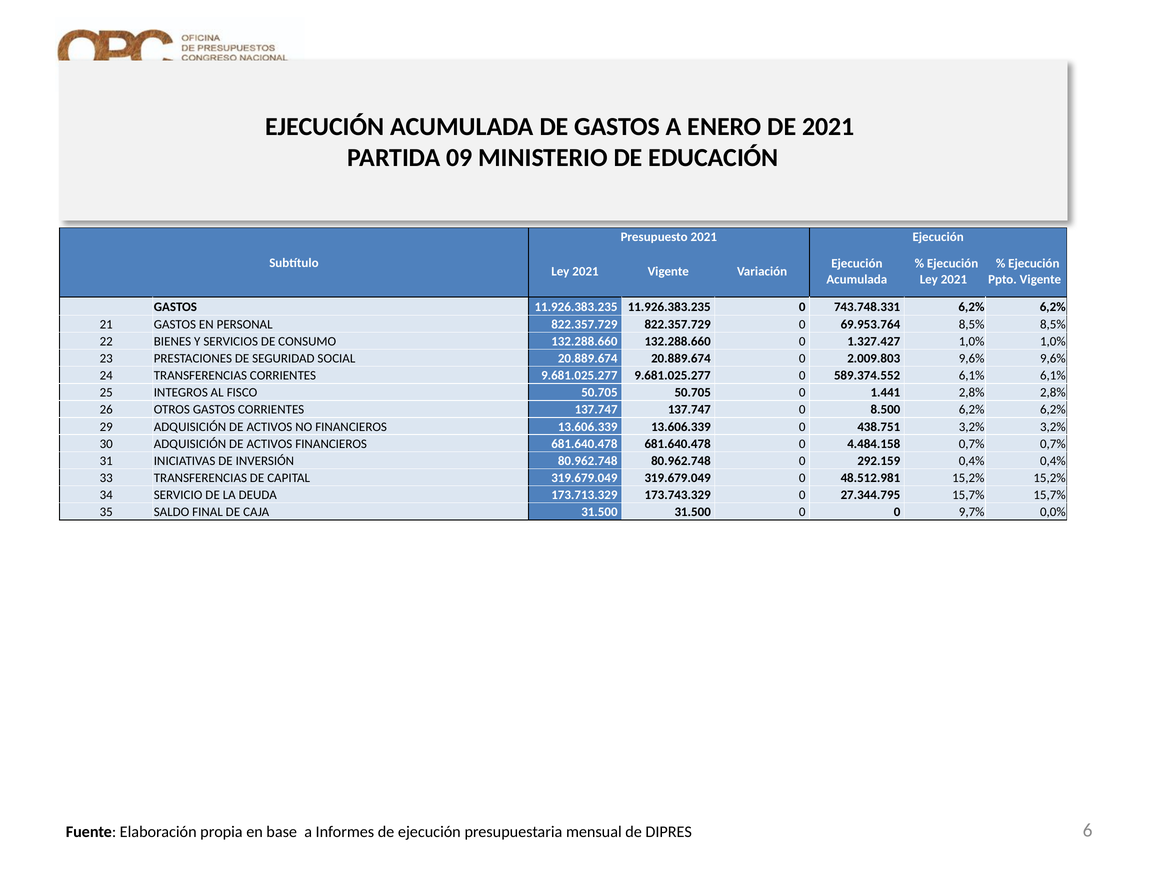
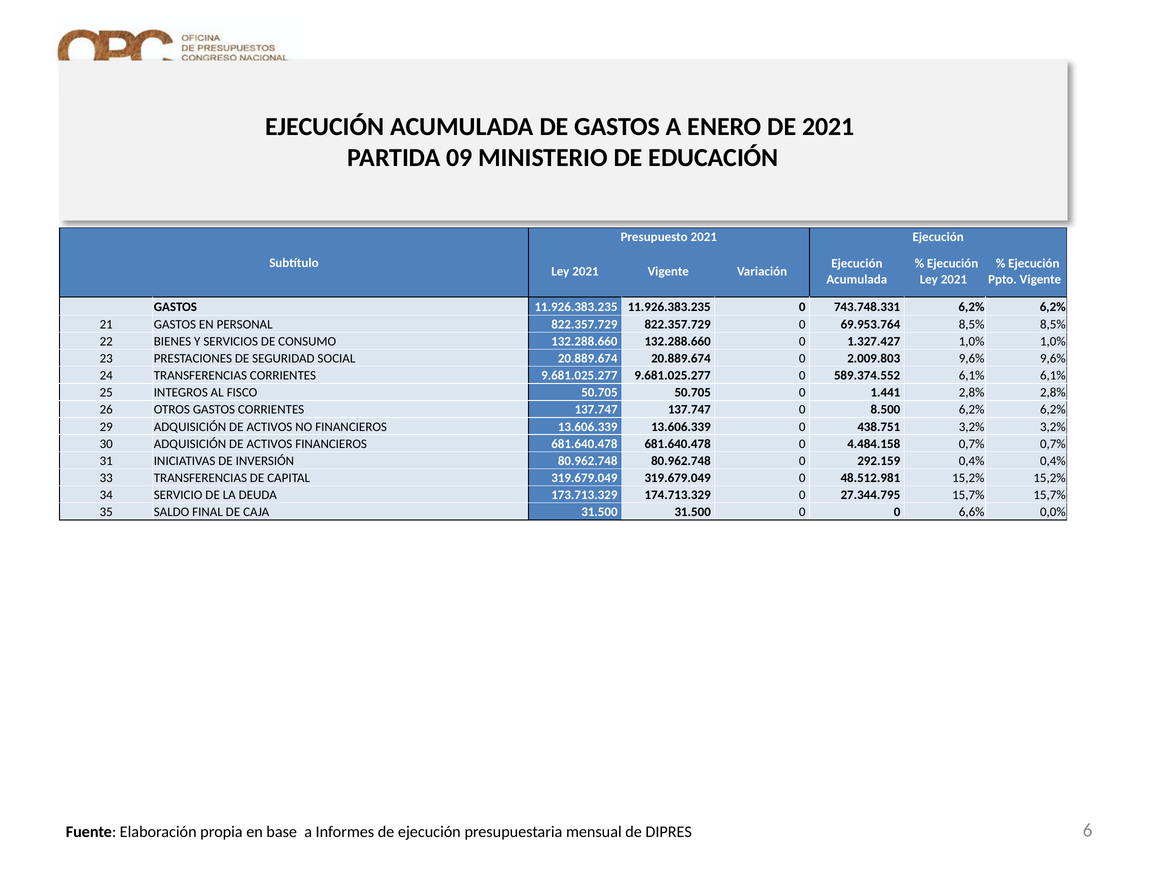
173.743.329: 173.743.329 -> 174.713.329 (678, 495)
9,7%: 9,7% -> 6,6% (972, 512)
